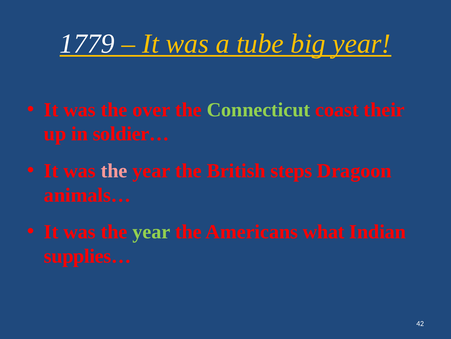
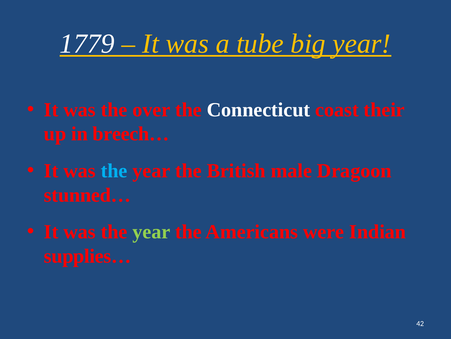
Connecticut colour: light green -> white (258, 110)
soldier…: soldier… -> breech… (131, 134)
the colour: pink -> light blue (114, 171)
steps: steps -> male (291, 171)
animals…: animals… -> stunned… (87, 195)
what: what -> were (324, 231)
